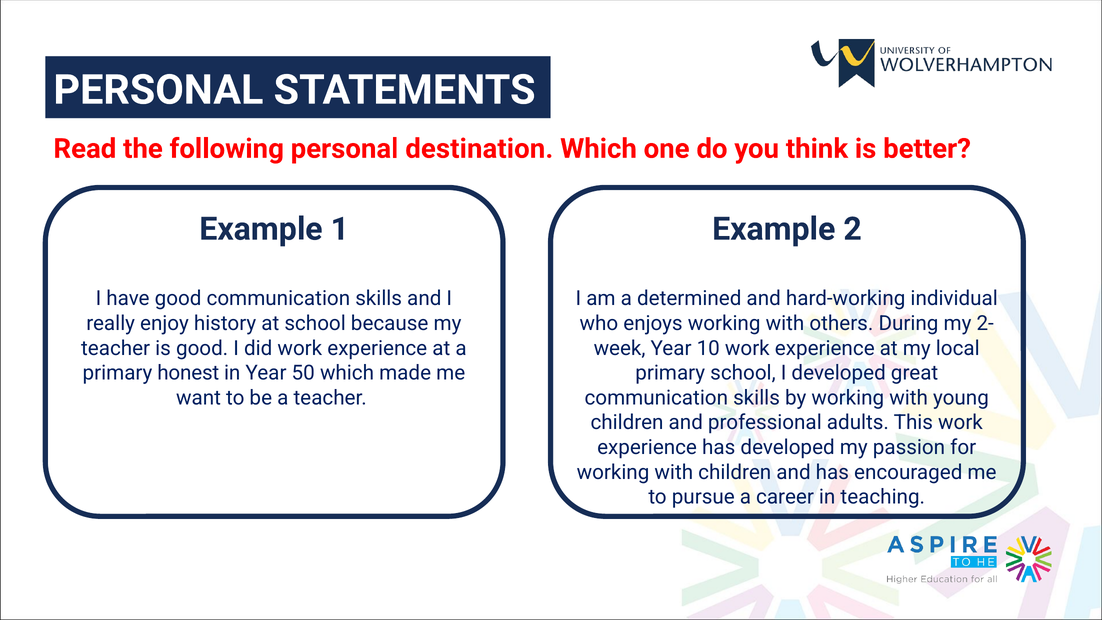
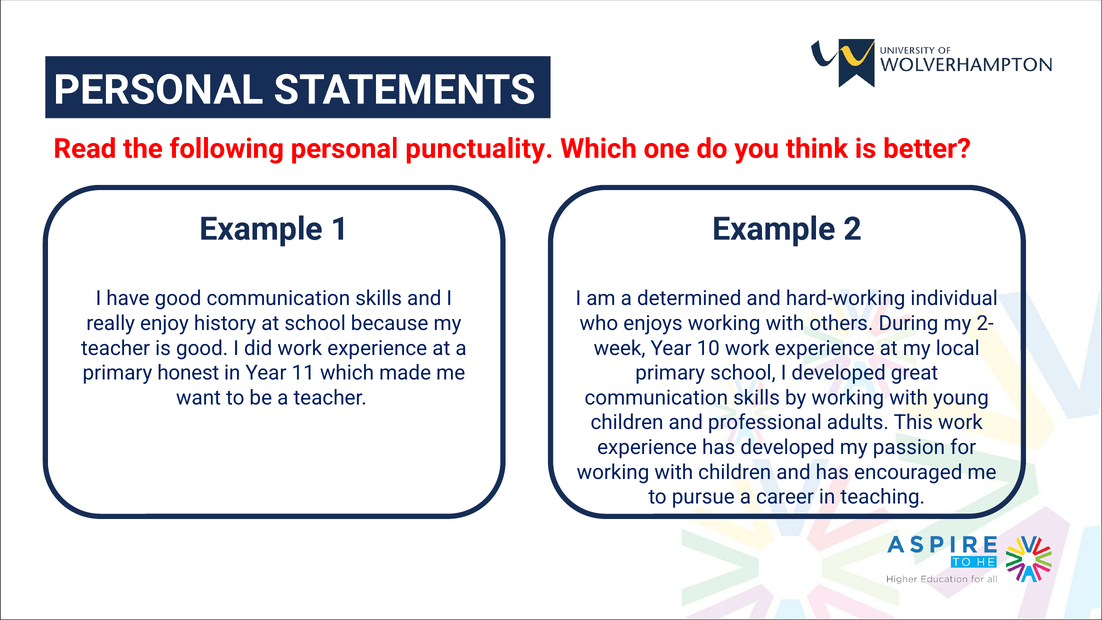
destination: destination -> punctuality (479, 149)
50: 50 -> 11 (303, 373)
